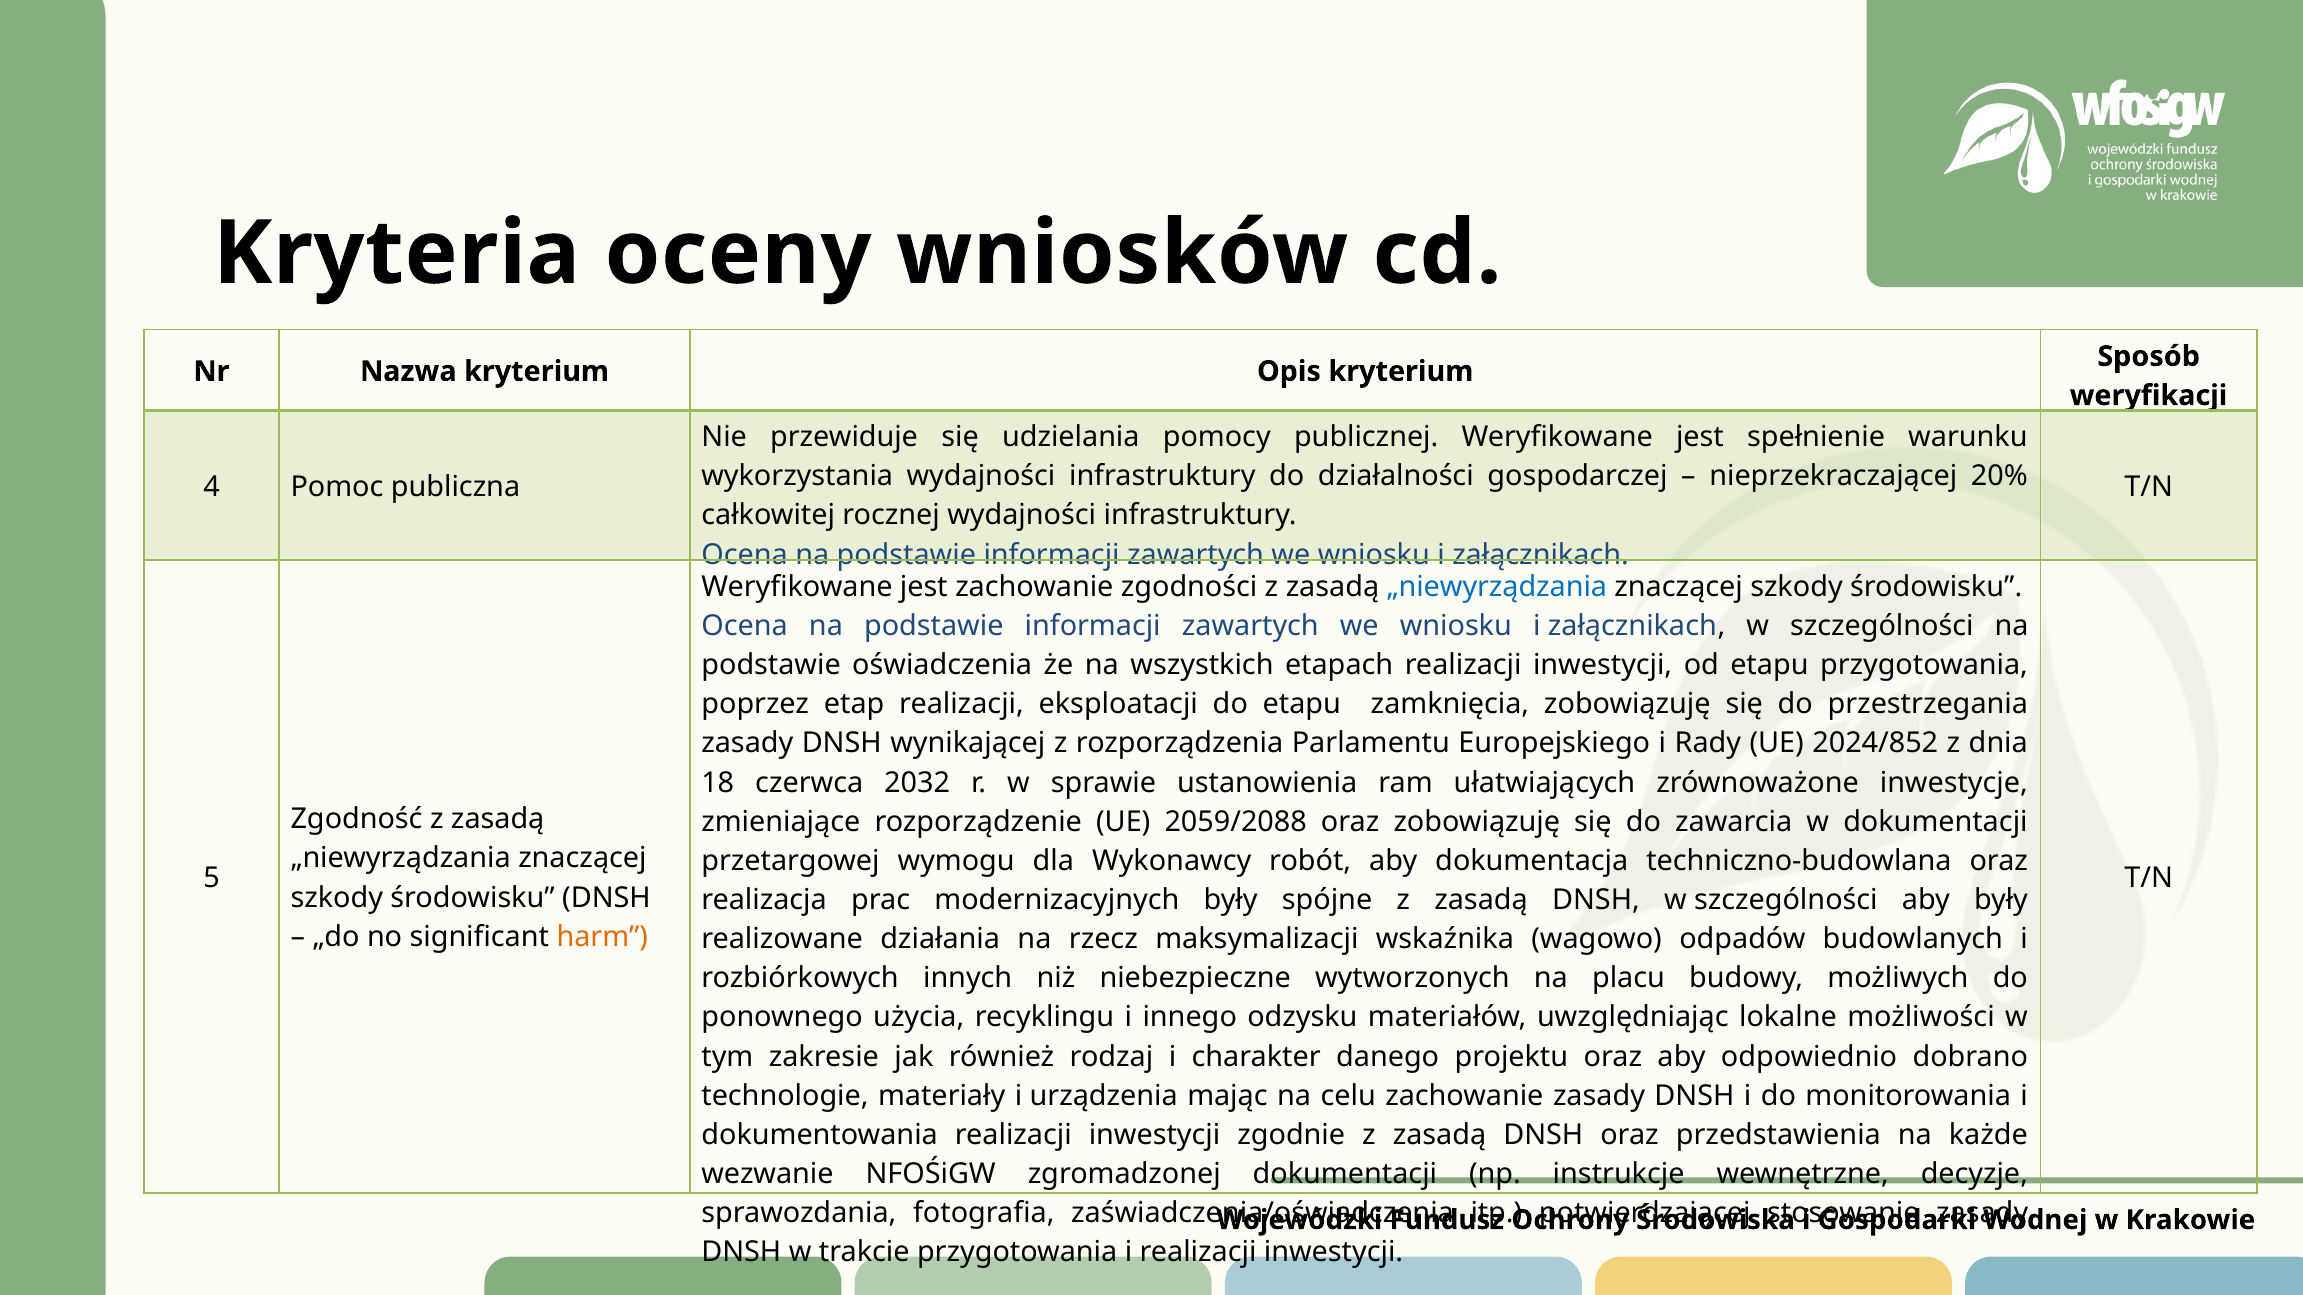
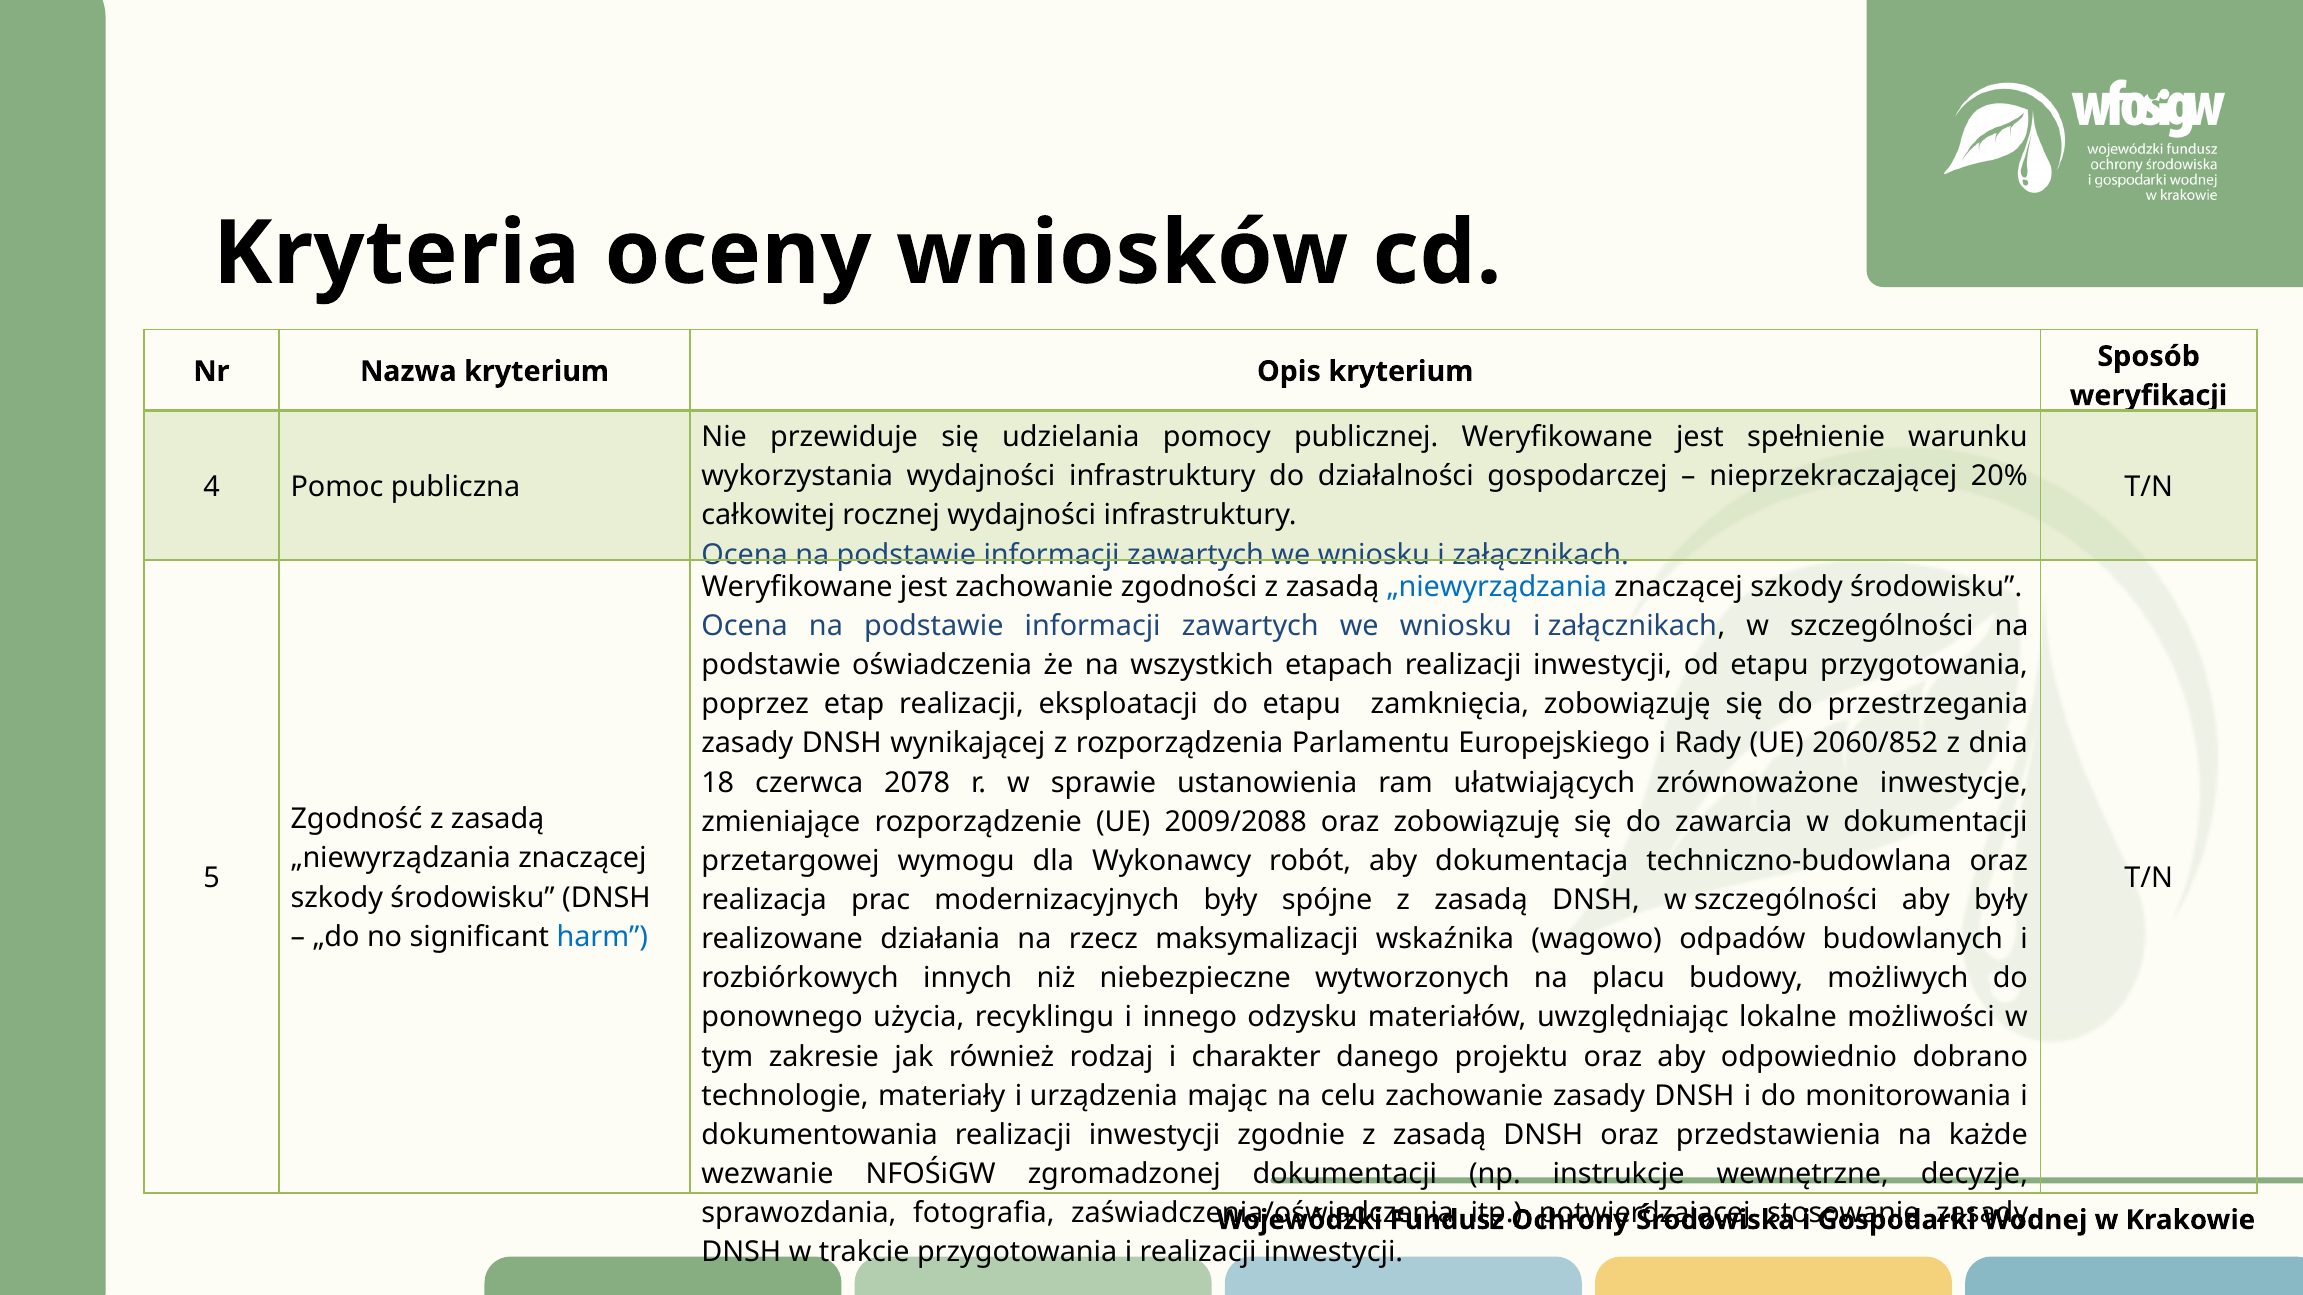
2024/852: 2024/852 -> 2060/852 (1875, 744)
2032: 2032 -> 2078 (917, 783)
2059/2088: 2059/2088 -> 2009/2088 (1236, 822)
harm colour: orange -> blue (602, 937)
